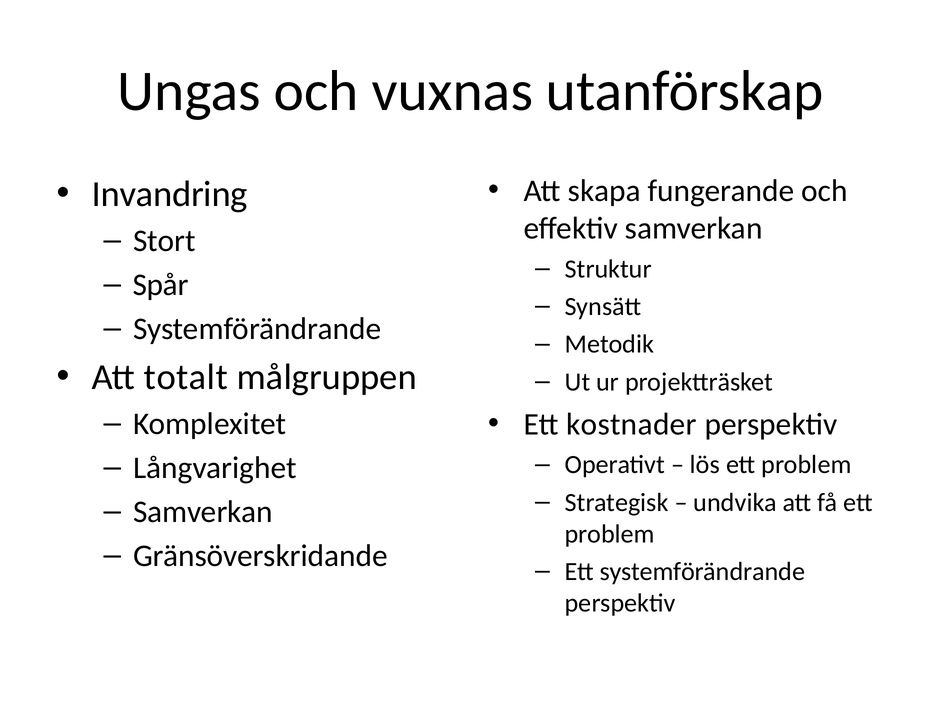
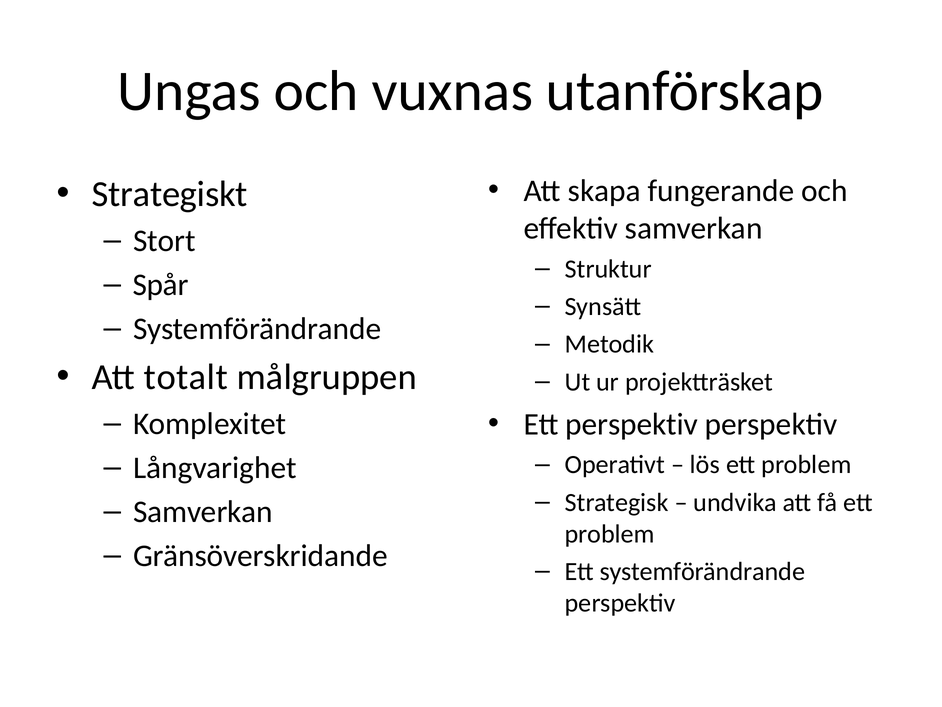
Invandring: Invandring -> Strategiskt (170, 194)
Ett kostnader: kostnader -> perspektiv (632, 424)
